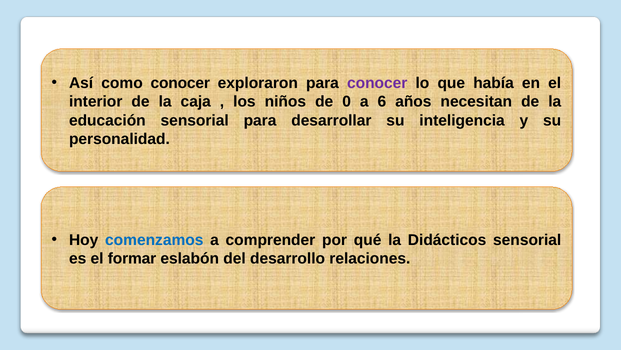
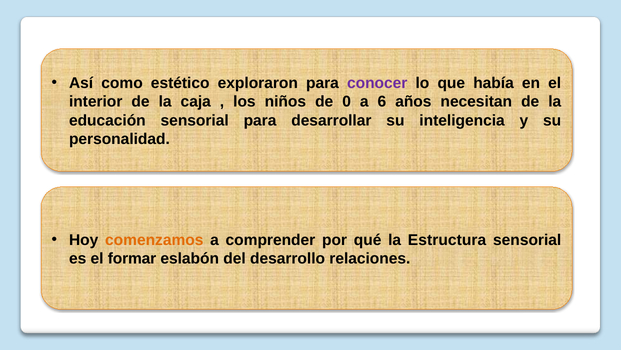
como conocer: conocer -> estético (180, 83)
comenzamos colour: blue -> orange (154, 239)
Didácticos: Didácticos -> Estructura (447, 239)
